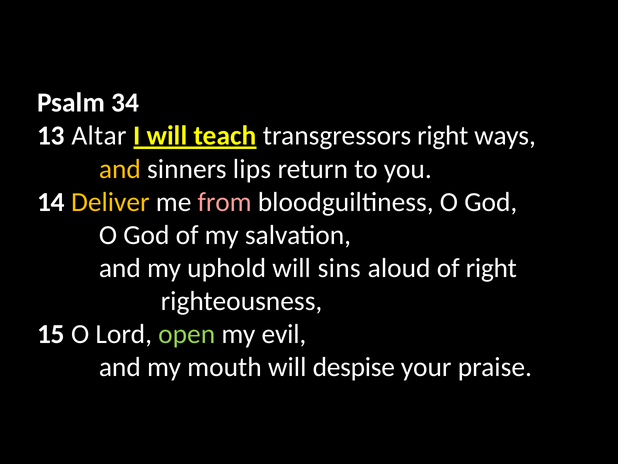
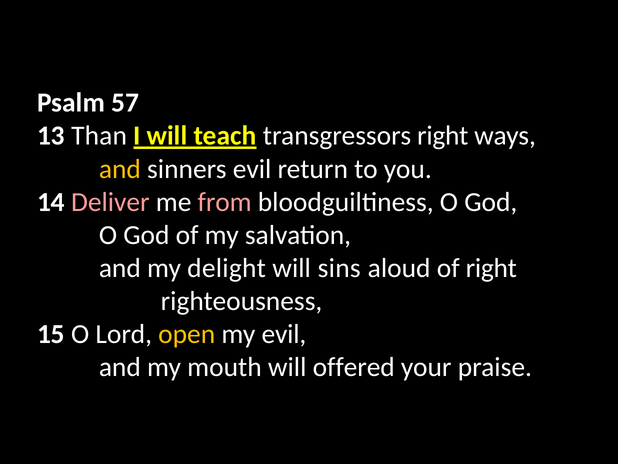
34: 34 -> 57 (125, 103)
Altar: Altar -> Than (99, 136)
sinners lips: lips -> evil (252, 169)
Deliver colour: yellow -> pink (110, 202)
uphold: uphold -> delight (227, 268)
open colour: light green -> yellow (187, 334)
despise: despise -> offered (354, 367)
